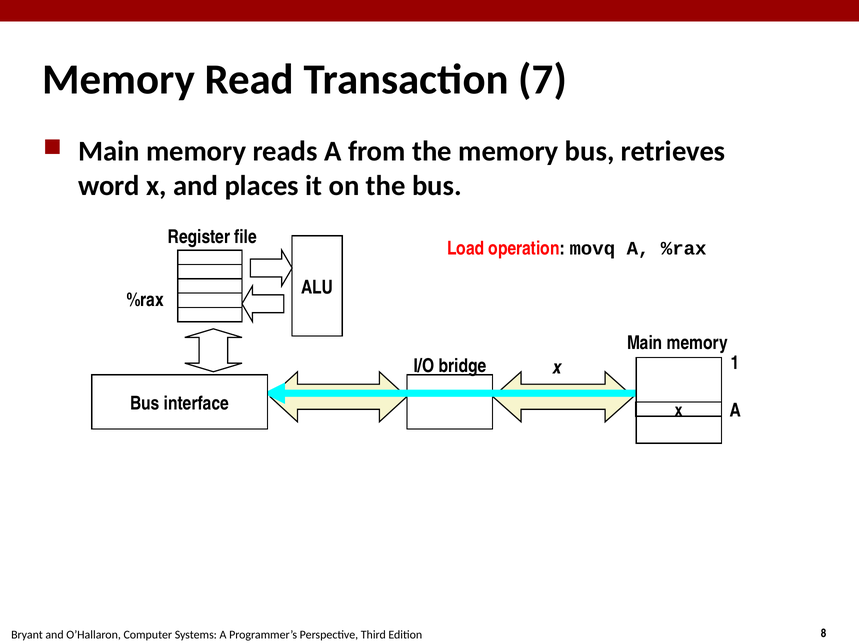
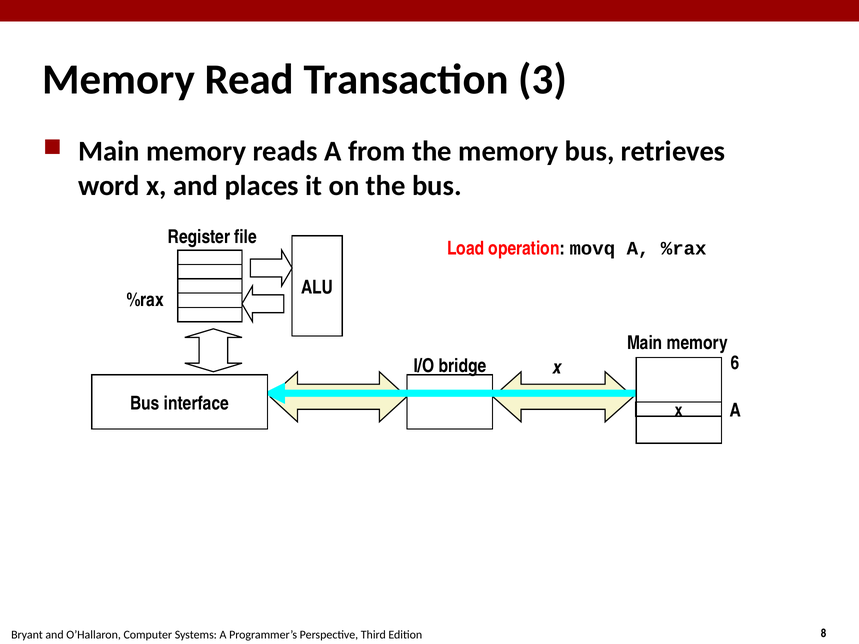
7: 7 -> 3 (543, 80)
1: 1 -> 6 (735, 363)
